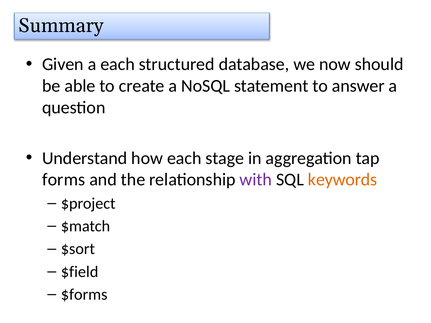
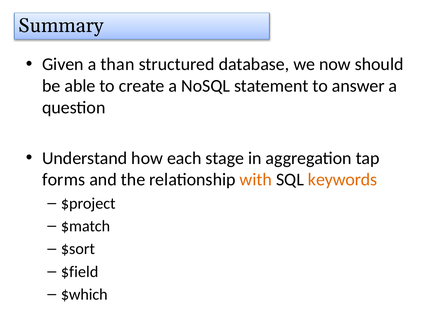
a each: each -> than (117, 64)
with colour: purple -> orange (256, 180)
$forms: $forms -> $which (84, 295)
